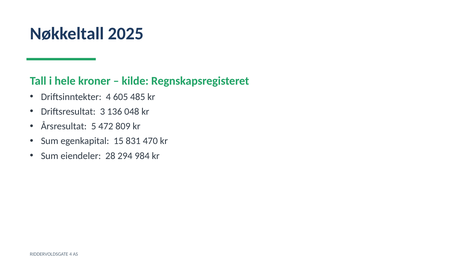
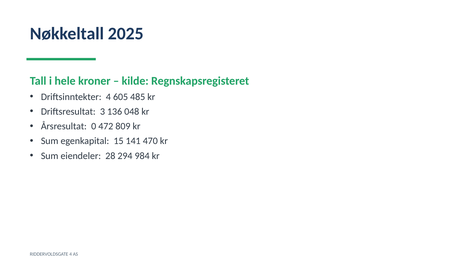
5: 5 -> 0 (94, 126)
831: 831 -> 141 (133, 141)
